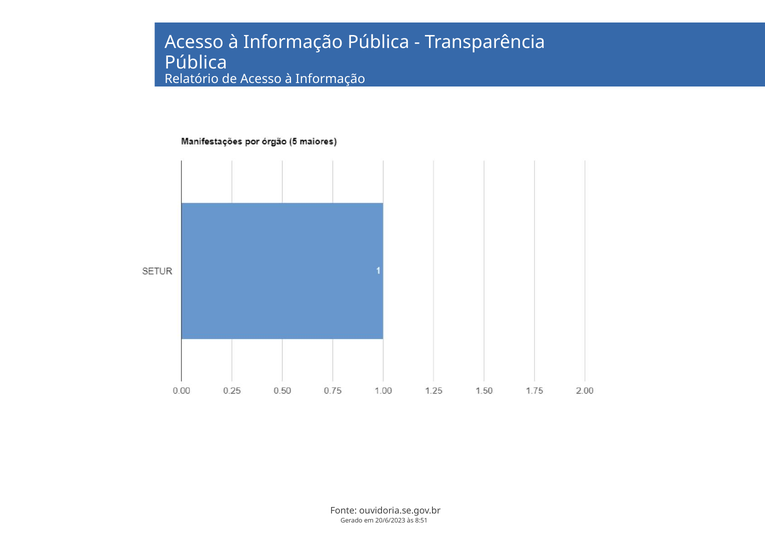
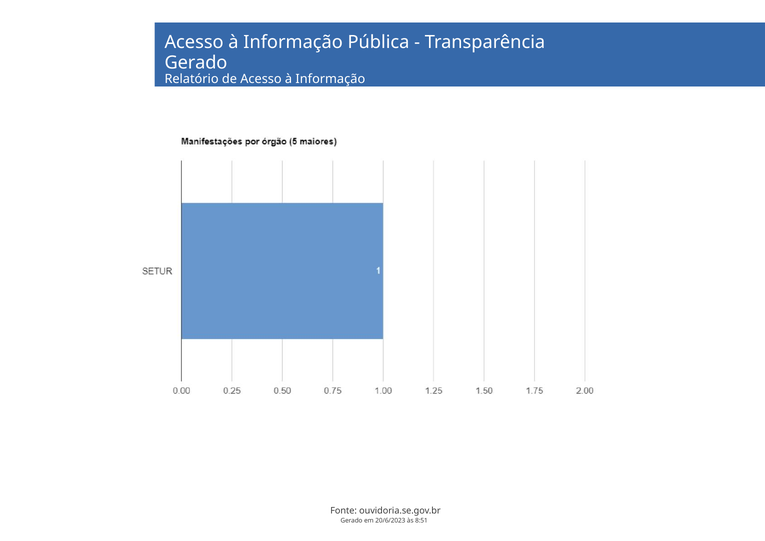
Pública: Pública -> Gerado (196, 63)
